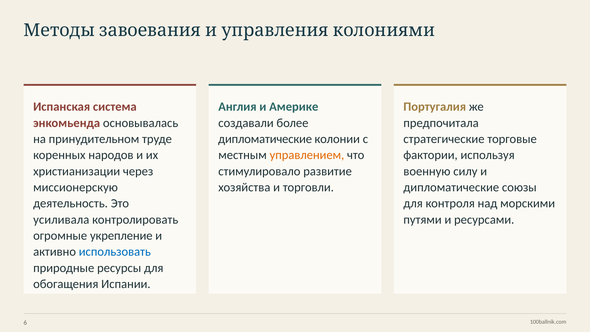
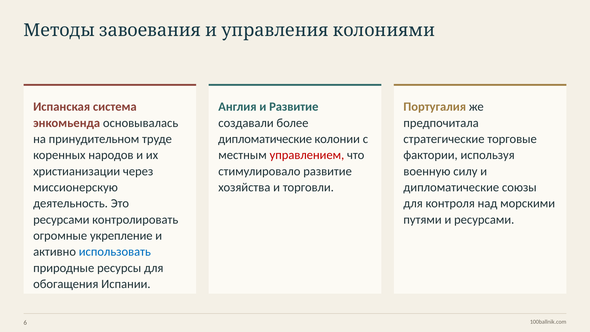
и Америке: Америке -> Развитие (294, 107)
управлением colour: orange -> red (307, 155)
усиливала: усиливала -> ресурсами (61, 219)
